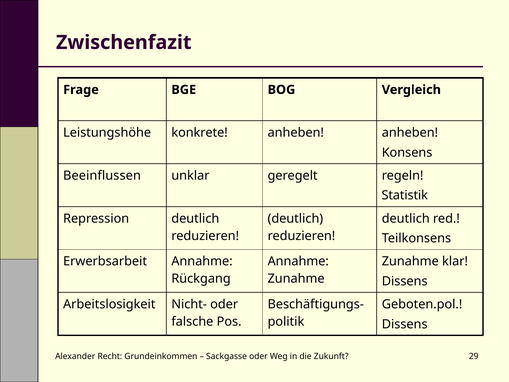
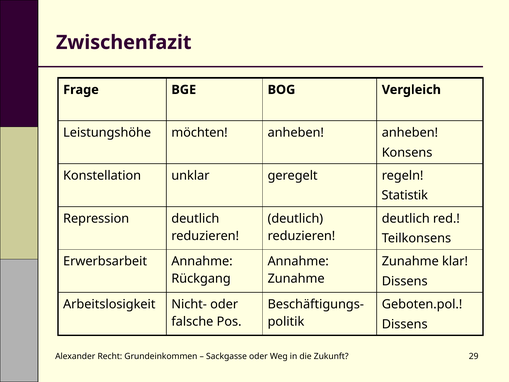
konkrete: konkrete -> möchten (200, 133)
Beeinflussen: Beeinflussen -> Konstellation (102, 175)
